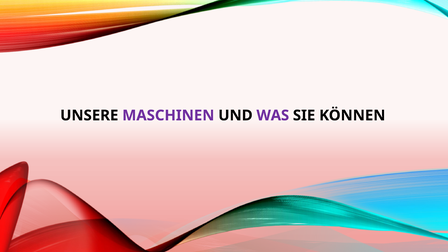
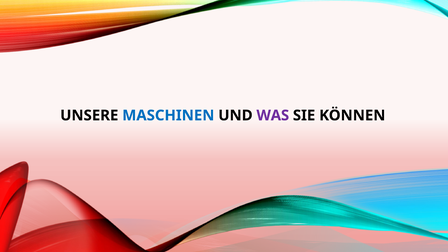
MASCHINEN colour: purple -> blue (168, 115)
